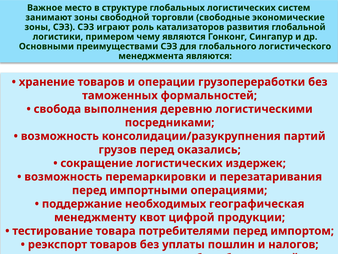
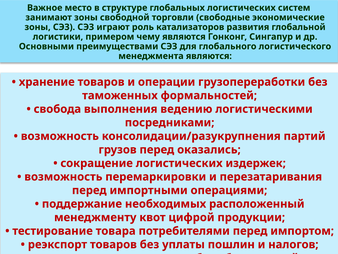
деревню: деревню -> ведению (186, 109)
географическая: географическая -> расположенный (257, 203)
